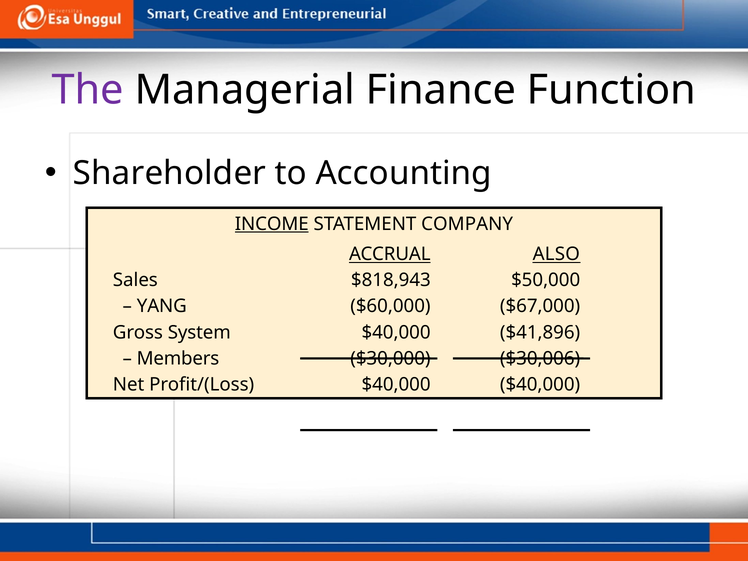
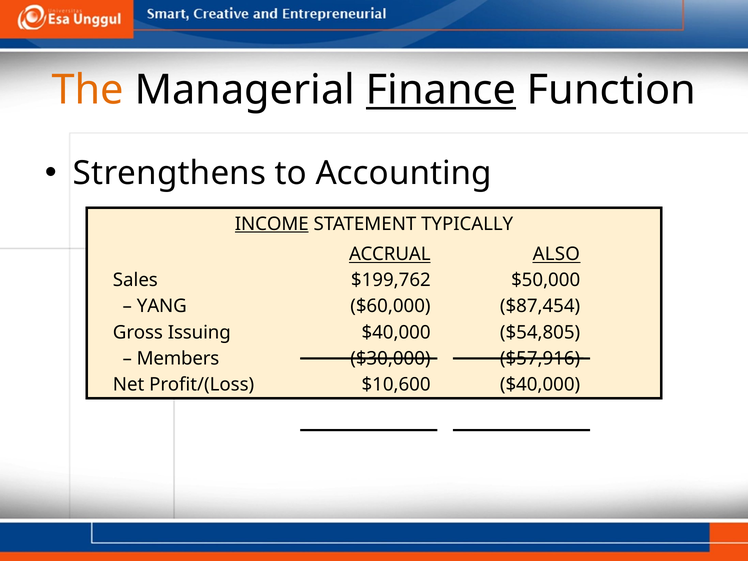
The colour: purple -> orange (88, 90)
Finance underline: none -> present (441, 90)
Shareholder: Shareholder -> Strengthens (170, 174)
COMPANY: COMPANY -> TYPICALLY (467, 224)
$818,943: $818,943 -> $199,762 (391, 280)
$67,000: $67,000 -> $87,454 (540, 306)
System: System -> Issuing (199, 332)
$41,896: $41,896 -> $54,805 (540, 332)
$30,006: $30,006 -> $57,916 (540, 359)
Profit/(Loss $40,000: $40,000 -> $10,600 (396, 385)
